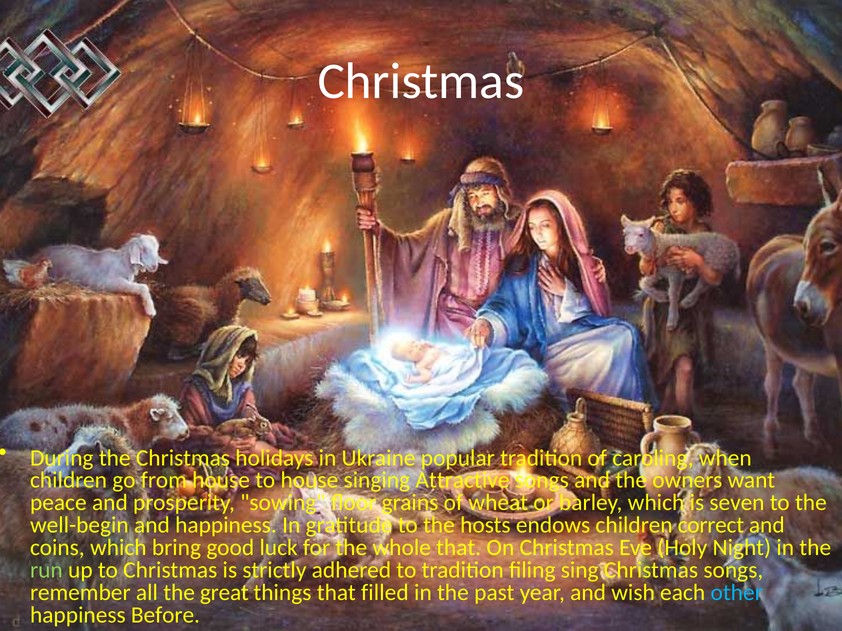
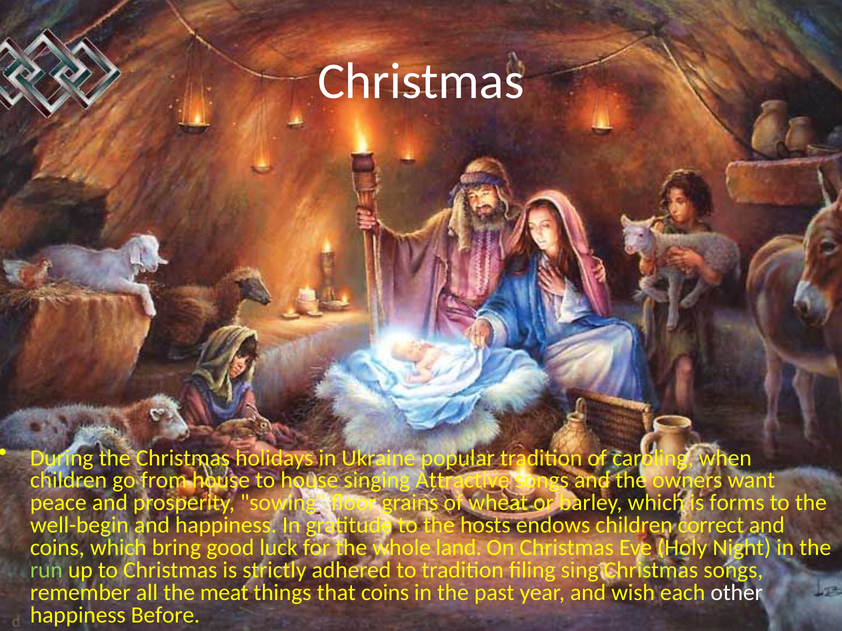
seven: seven -> forms (737, 503)
whole that: that -> land (459, 548)
great: great -> meat (224, 593)
that filled: filled -> coins (385, 593)
other colour: light blue -> white (737, 593)
